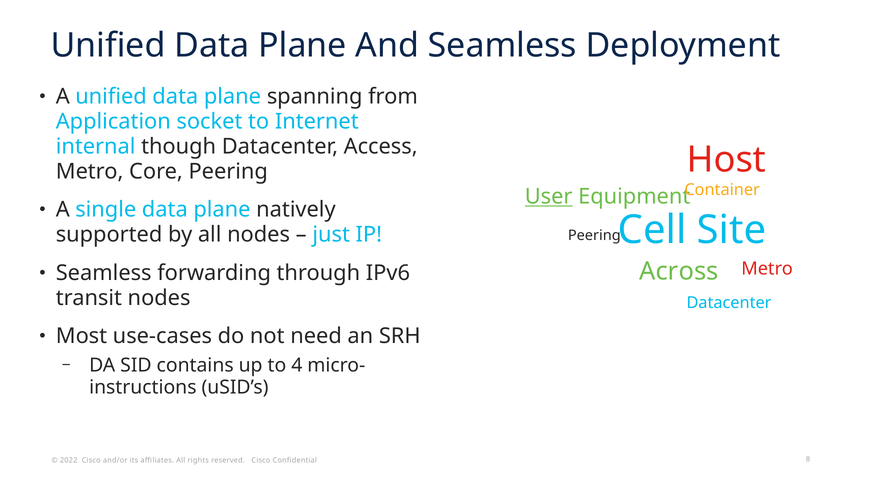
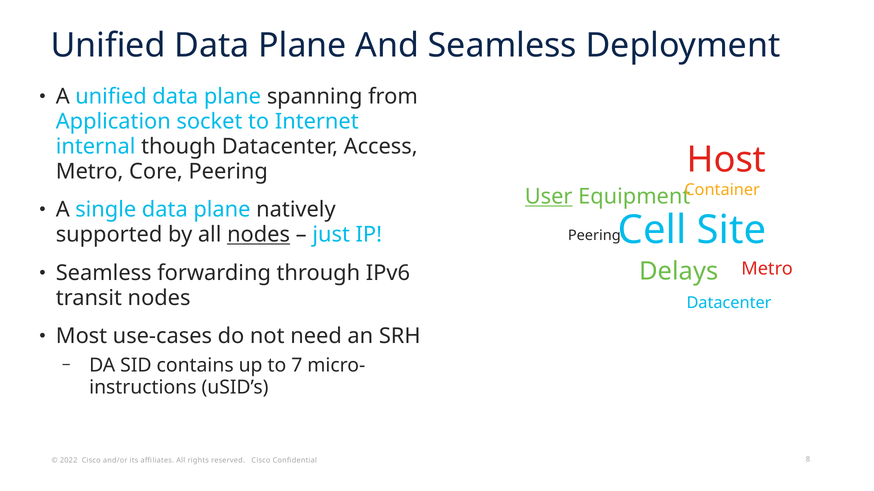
nodes underline: none -> present (259, 235)
Across: Across -> Delays (679, 272)
4: 4 -> 7 (297, 366)
